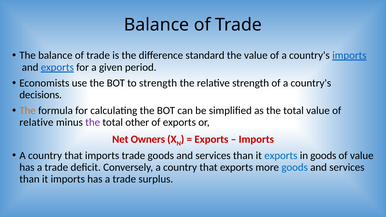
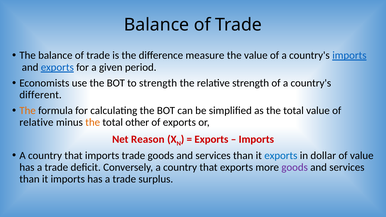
standard: standard -> measure (205, 55)
decisions: decisions -> different (41, 95)
the colour: purple -> orange (93, 122)
Owners: Owners -> Reason (148, 139)
in goods: goods -> dollar (323, 156)
goods colour: blue -> purple (295, 167)
